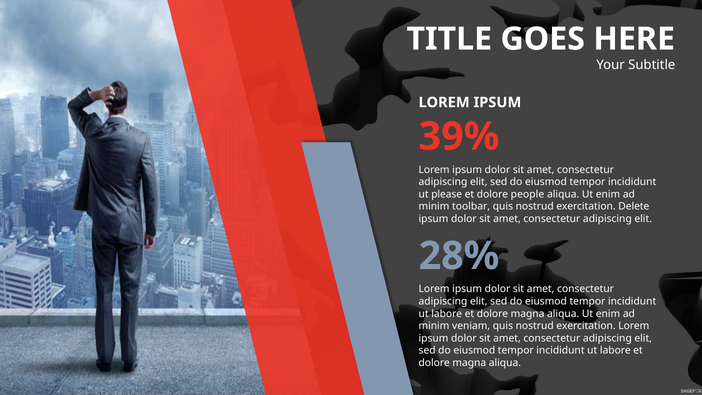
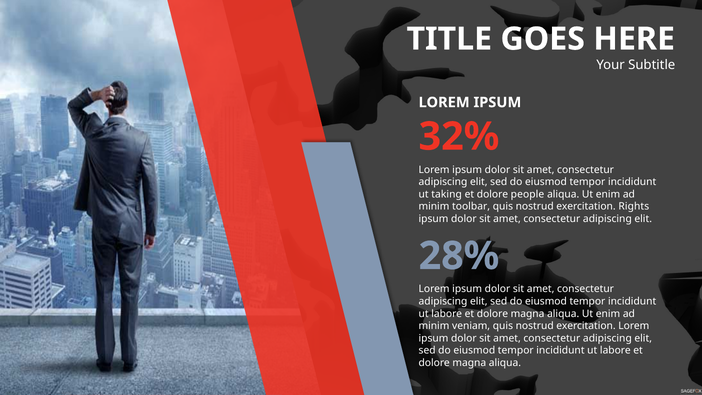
39%: 39% -> 32% (459, 137)
please: please -> taking (447, 194)
Delete: Delete -> Rights (634, 207)
